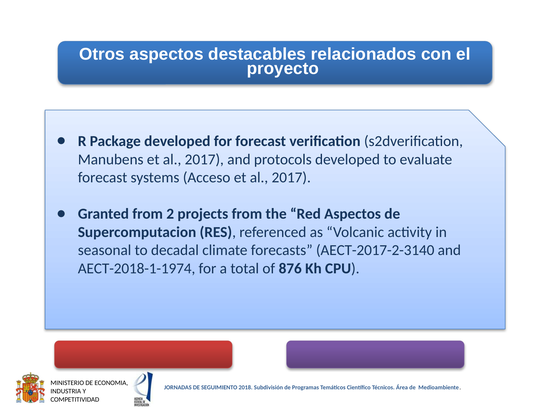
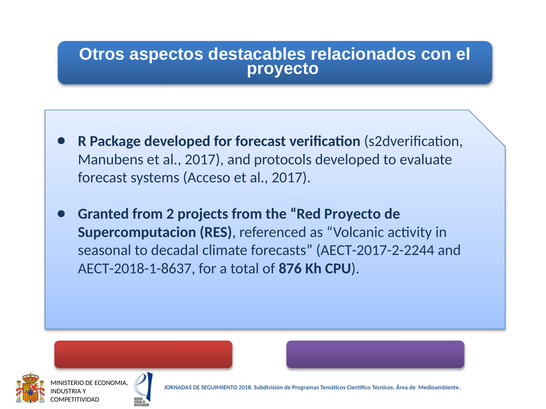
Red Aspectos: Aspectos -> Proyecto (353, 214)
AECT-2017-2-3140: AECT-2017-2-3140 -> AECT-2017-2-2244 (375, 251)
AECT-2018-1-1974: AECT-2018-1-1974 -> AECT-2018-1-8637 (137, 269)
